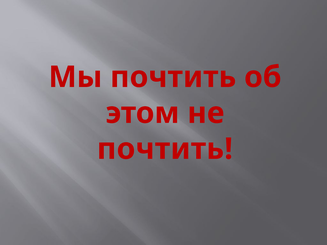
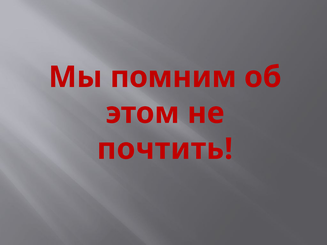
Мы почтить: почтить -> помним (173, 77)
